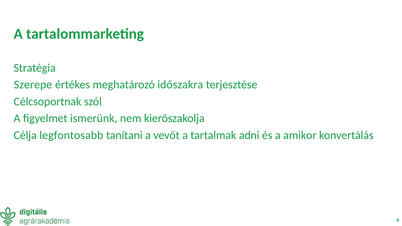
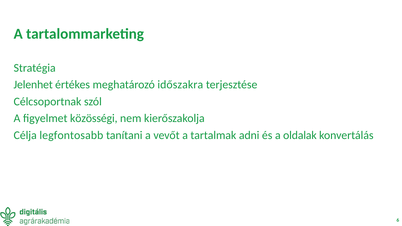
Szerepe: Szerepe -> Jelenhet (33, 85)
ismerünk: ismerünk -> közösségi (94, 118)
amikor: amikor -> oldalak (300, 135)
